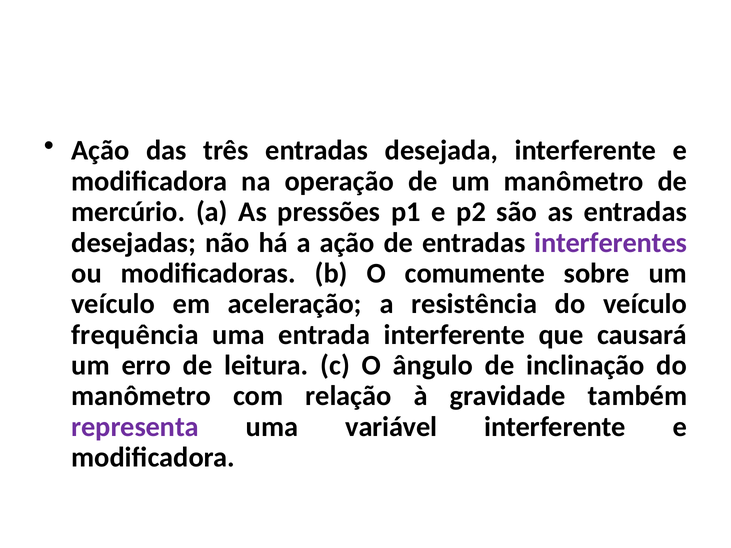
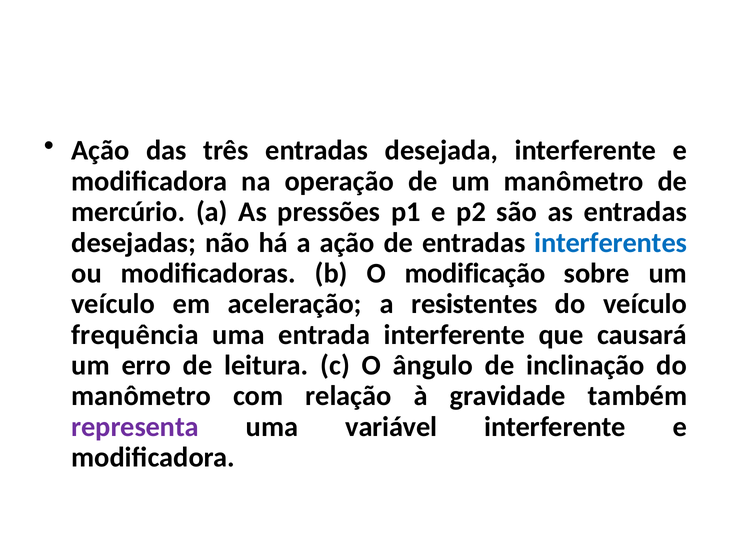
interferentes colour: purple -> blue (611, 243)
comumente: comumente -> modificação (475, 273)
resistência: resistência -> resistentes (474, 304)
